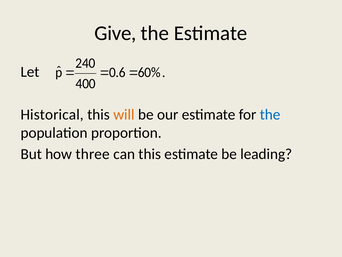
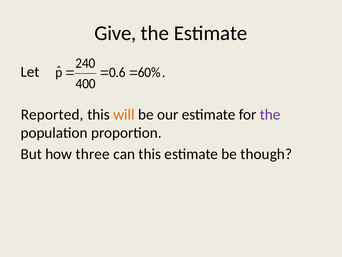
Historical: Historical -> Reported (52, 114)
the colour: blue -> purple (270, 114)
leading: leading -> though (266, 154)
